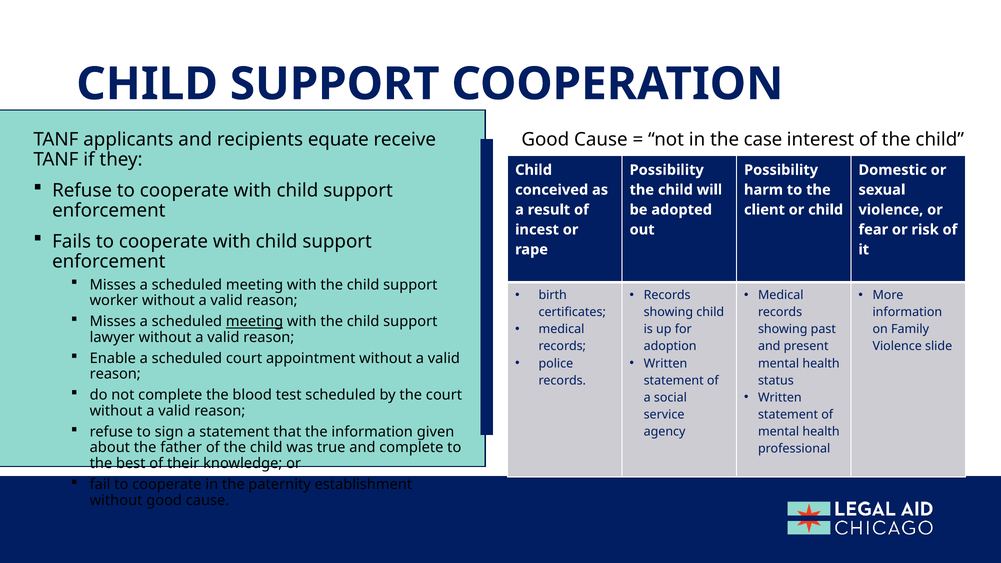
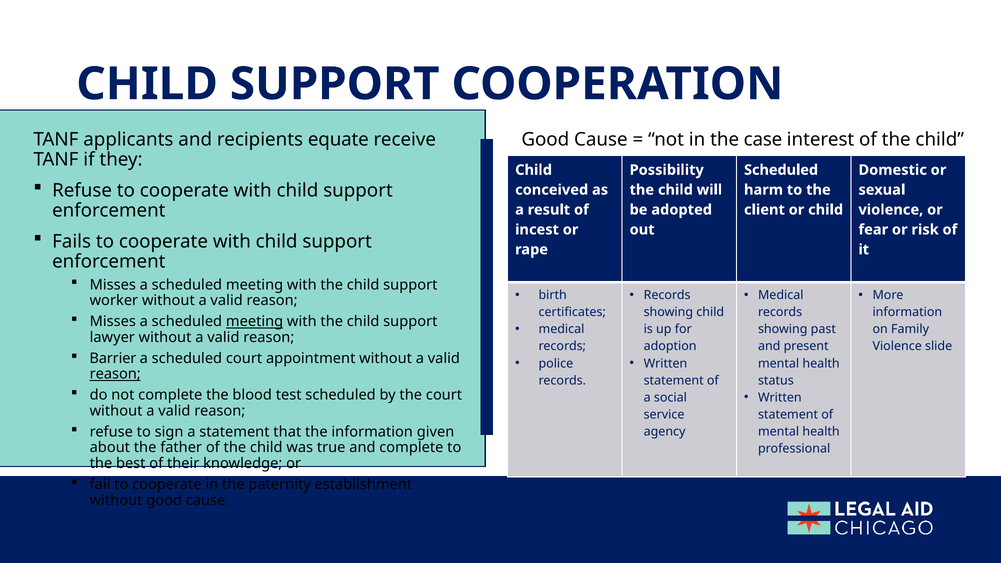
Possibility: Possibility -> Scheduled (781, 170)
Enable: Enable -> Barrier (113, 358)
reason underline: none -> present (115, 374)
